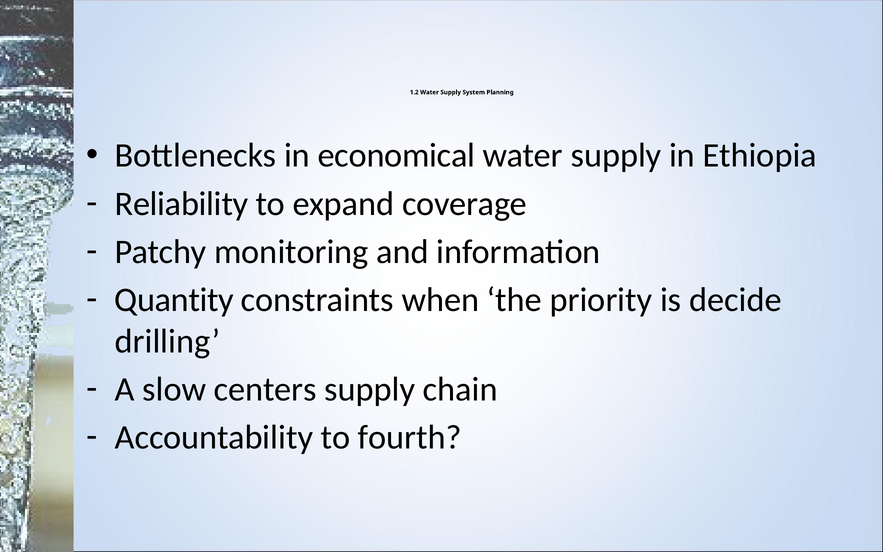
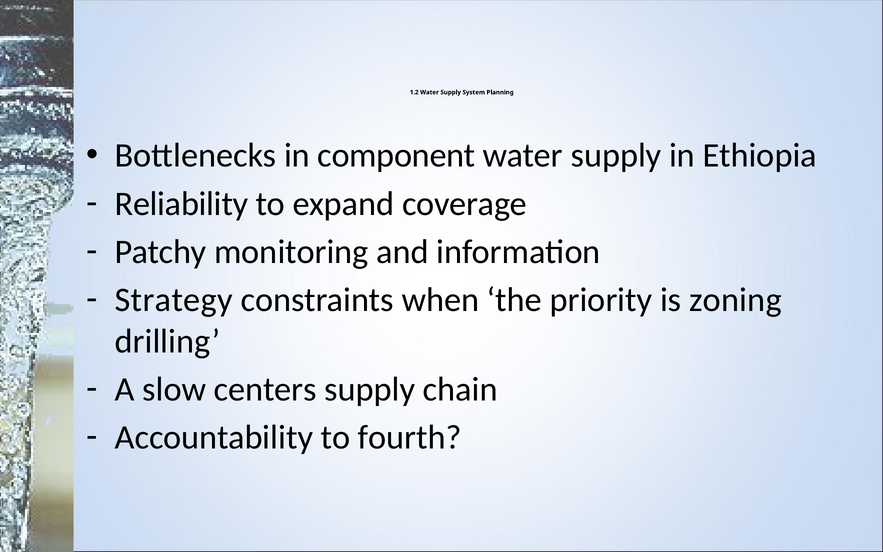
economical: economical -> component (396, 156)
Quantity: Quantity -> Strategy (174, 300)
decide: decide -> zoning (735, 300)
